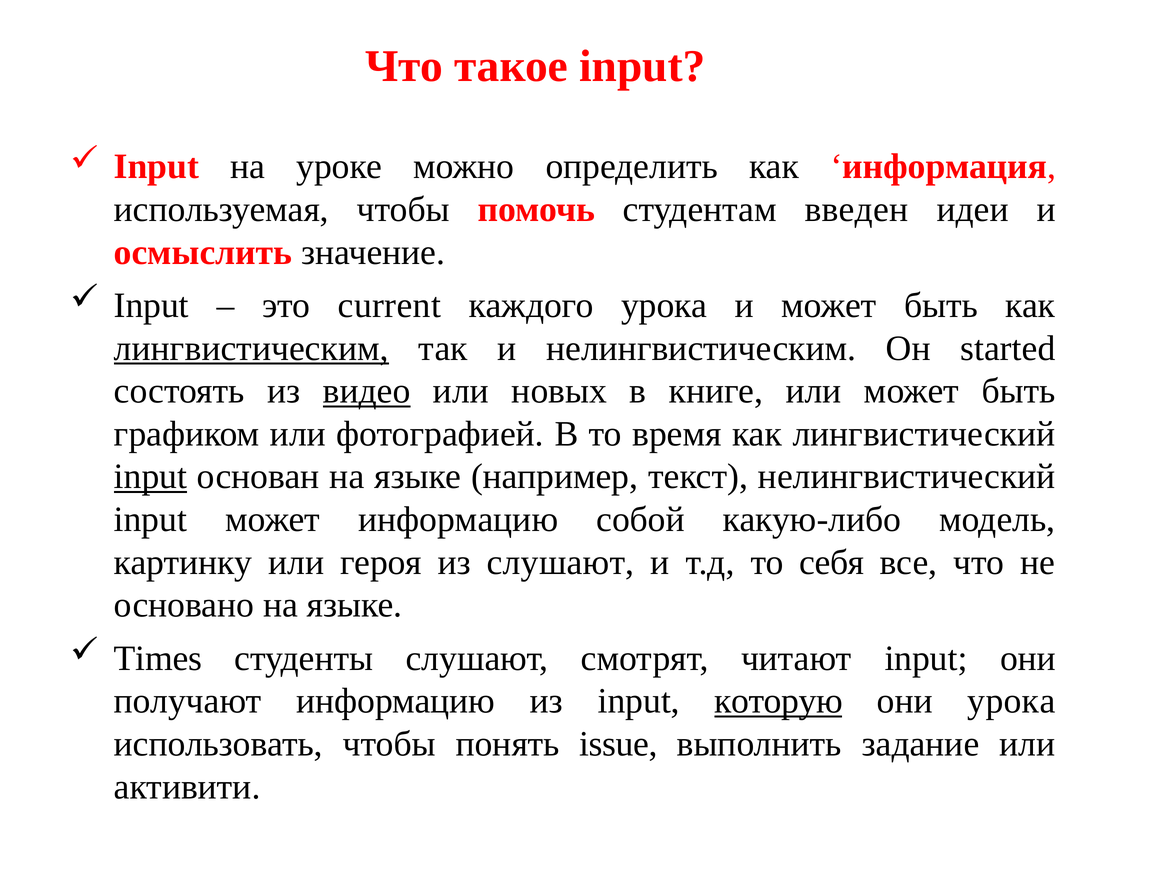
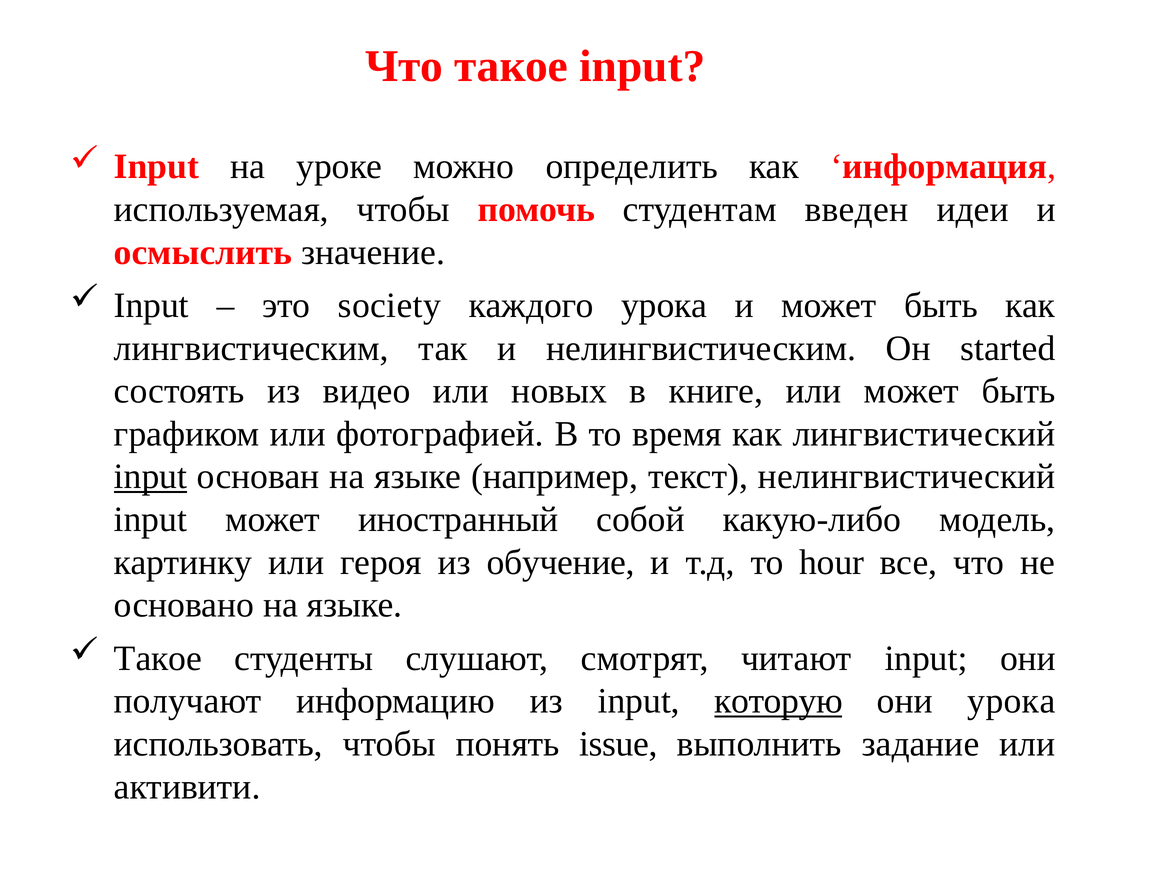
current: current -> society (389, 305)
лингвистическим underline: present -> none (251, 348)
видео underline: present -> none (367, 391)
может информацию: информацию -> иностранный (458, 520)
из слушают: слушают -> обучение (561, 562)
себя: себя -> hour (832, 562)
Times: Times -> Такое (158, 658)
